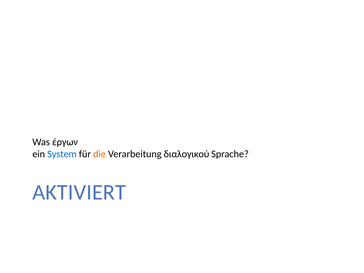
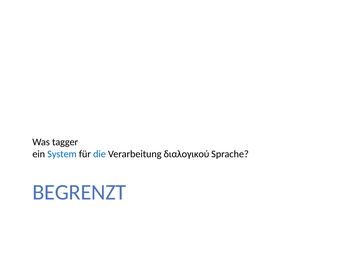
έργων: έργων -> tagger (65, 142)
die colour: orange -> blue (99, 154)
AKTIVIERT: AKTIVIERT -> BEGRENZT (79, 192)
